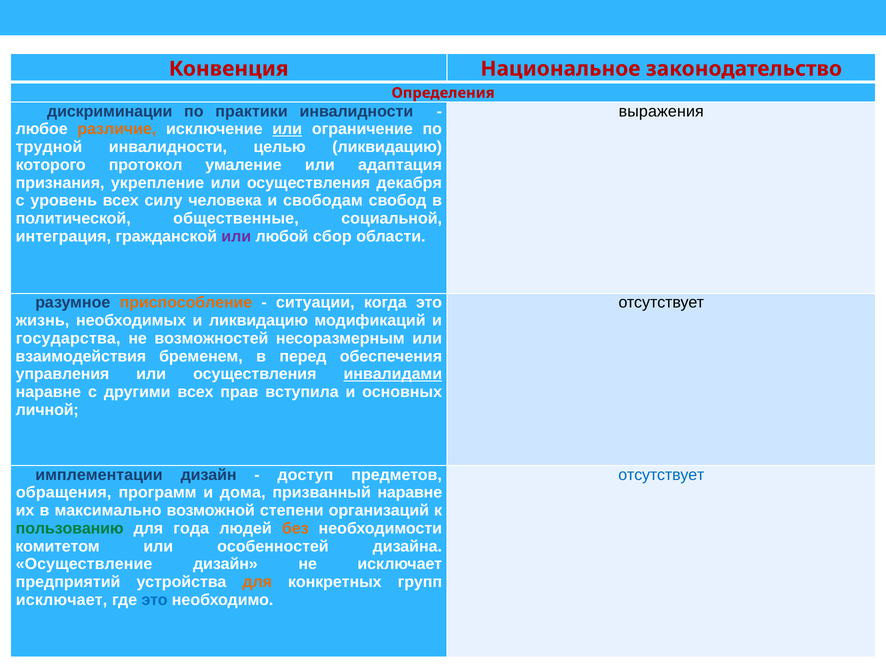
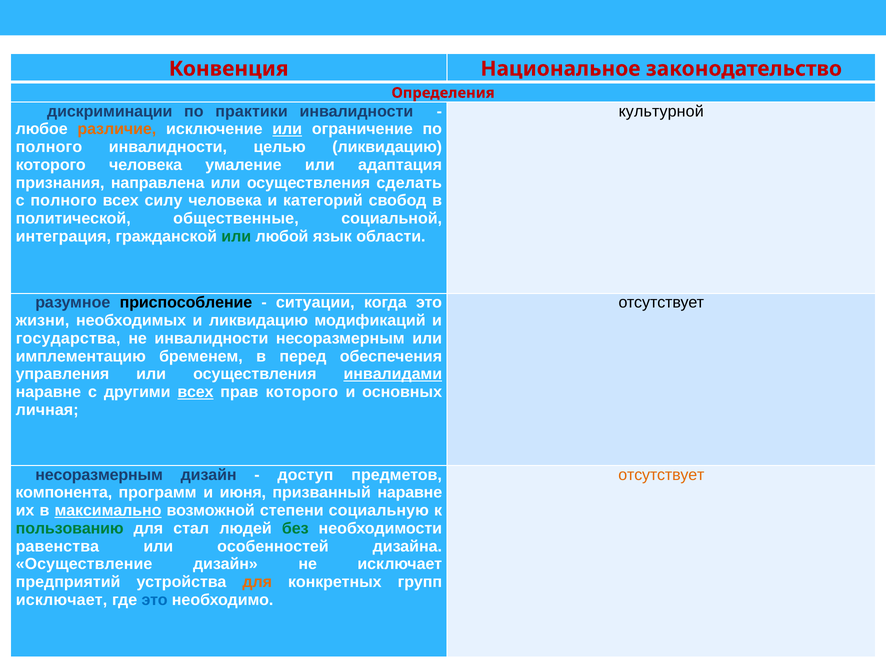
выражения: выражения -> культурной (661, 111)
трудной: трудной -> полного (49, 147)
которого протокол: протокол -> человека (146, 165)
укрепление: укрепление -> направлена (158, 183)
декабря: декабря -> сделать (409, 183)
с уровень: уровень -> полного (64, 201)
свободам: свободам -> категорий (323, 201)
или colour: purple -> green (236, 236)
сбор: сбор -> язык (332, 236)
приспособление colour: orange -> black (186, 302)
жизнь: жизнь -> жизни (43, 320)
не возможностей: возможностей -> инвалидности (211, 338)
взаимодействия: взаимодействия -> имплементацию (81, 356)
всех underline: none -> present (195, 392)
прав вступила: вступила -> которого (302, 392)
личной: личной -> личная (47, 410)
имплементации: имплементации -> несоразмерным (99, 474)
отсутствует colour: blue -> orange (661, 474)
обращения: обращения -> компонента (64, 492)
дома: дома -> июня (243, 492)
максимально underline: none -> present (108, 510)
организаций: организаций -> социальную (379, 510)
года: года -> стал (191, 528)
без colour: orange -> green (295, 528)
комитетом: комитетом -> равенства (57, 546)
